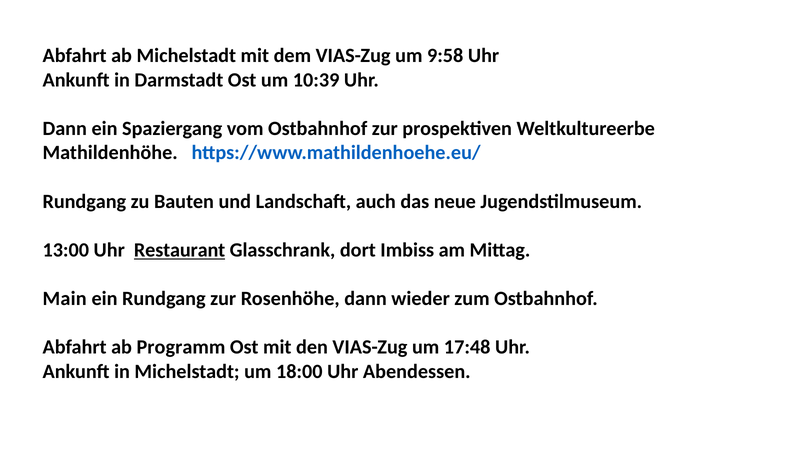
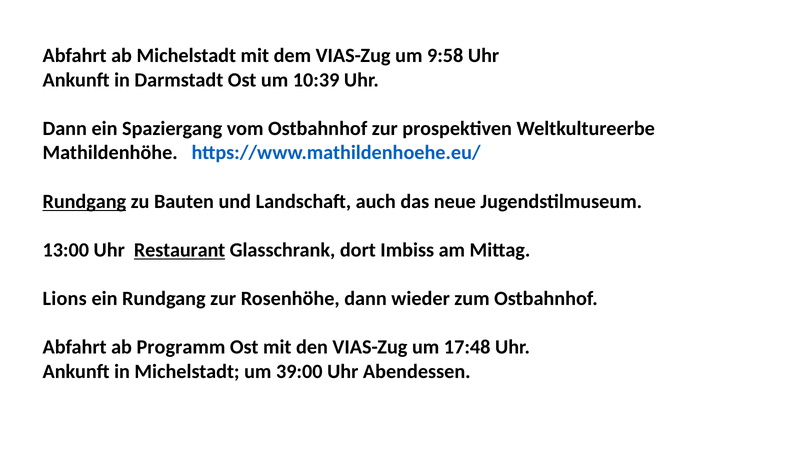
Rundgang underline: none -> present (84, 202)
Main: Main -> Lions (65, 299)
18:00: 18:00 -> 39:00 (299, 372)
